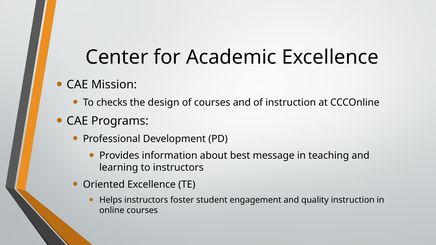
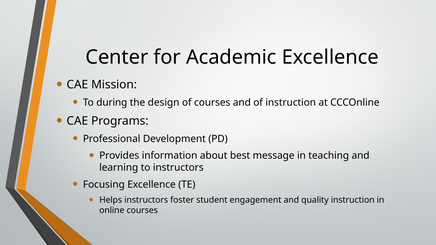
checks: checks -> during (112, 103)
Oriented: Oriented -> Focusing (104, 185)
